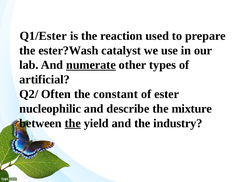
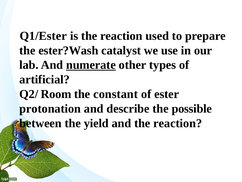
Often: Often -> Room (56, 94)
nucleophilic: nucleophilic -> protonation (50, 108)
mixture: mixture -> possible (192, 108)
the underline: present -> none (73, 123)
and the industry: industry -> reaction (178, 123)
